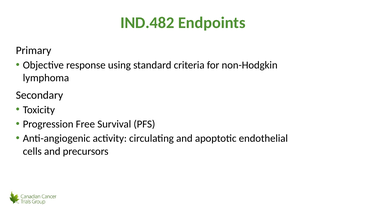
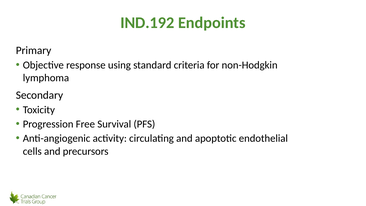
IND.482: IND.482 -> IND.192 (147, 23)
